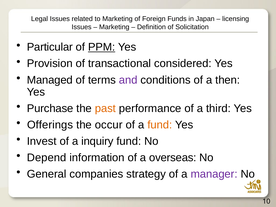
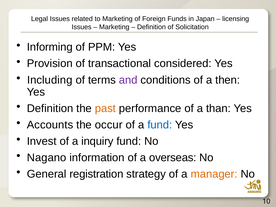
Particular: Particular -> Informing (50, 47)
PPM underline: present -> none (102, 47)
Managed: Managed -> Including (50, 80)
Purchase: Purchase -> Definition (50, 108)
third: third -> than (218, 108)
Offerings: Offerings -> Accounts (50, 125)
fund colour: orange -> blue (160, 125)
Depend: Depend -> Nagano (47, 158)
companies: companies -> registration (96, 174)
manager colour: purple -> orange (214, 174)
